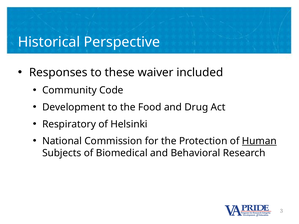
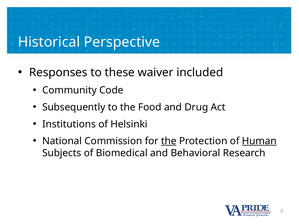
Development: Development -> Subsequently (74, 107)
Respiratory: Respiratory -> Institutions (69, 124)
the underline: none -> present (169, 141)
